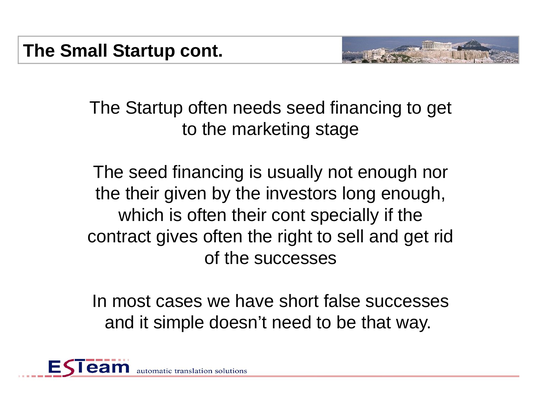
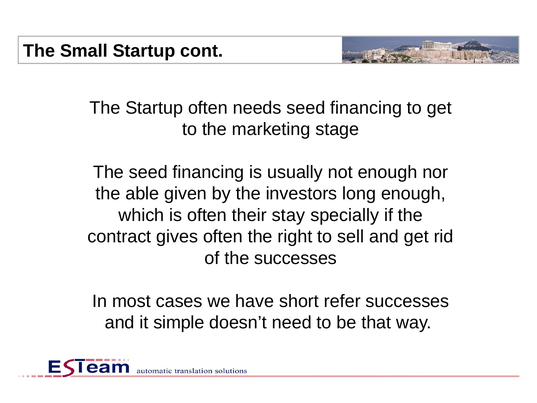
the their: their -> able (142, 194)
their cont: cont -> stay (288, 215)
false: false -> refer (342, 301)
